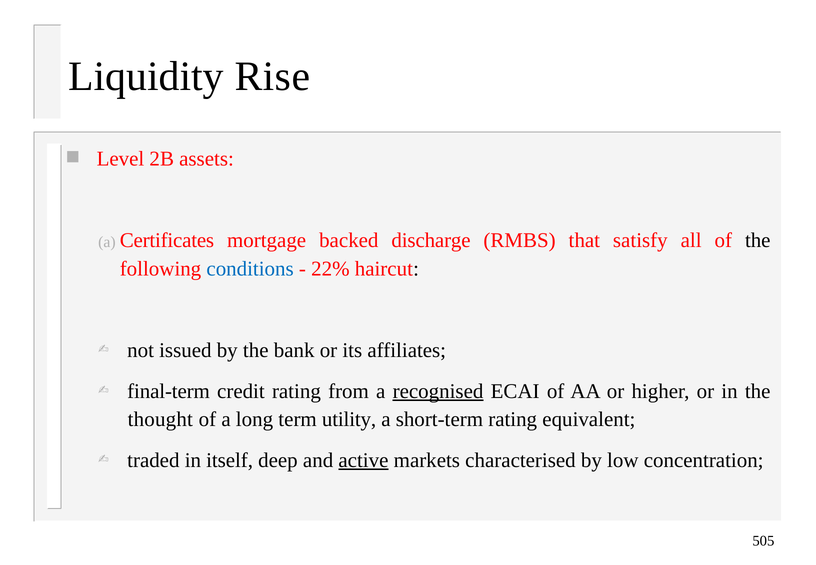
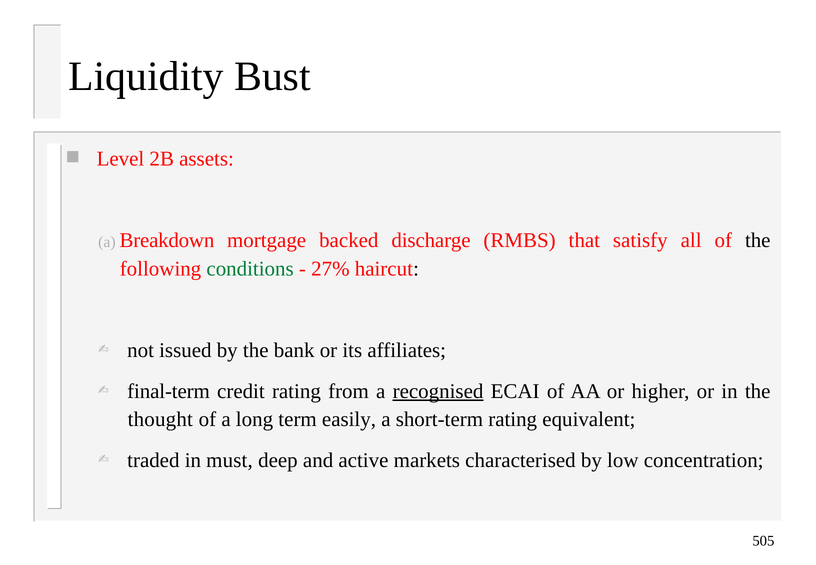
Rise: Rise -> Bust (273, 76)
Certificates: Certificates -> Breakdown (167, 240)
conditions colour: blue -> green (250, 269)
22%: 22% -> 27% (330, 269)
utility: utility -> easily (349, 419)
itself: itself -> must (230, 460)
active underline: present -> none (363, 460)
